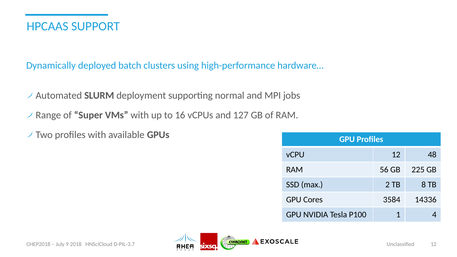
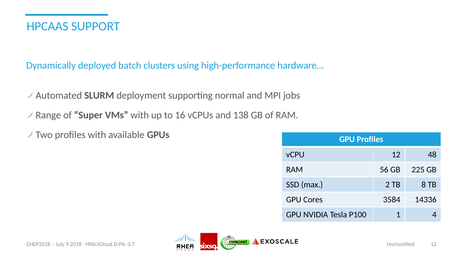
127: 127 -> 138 (241, 115)
